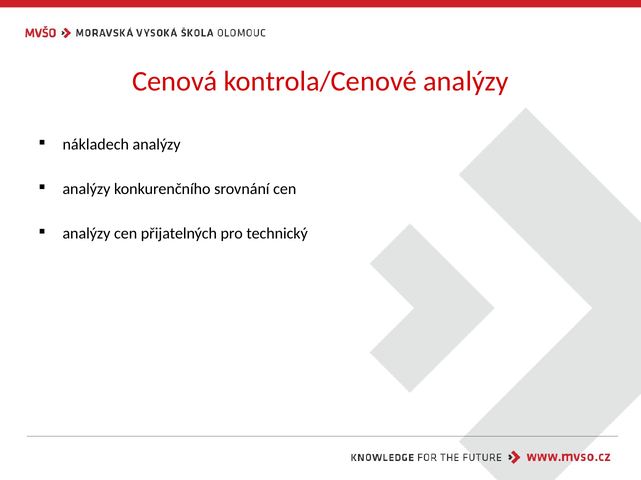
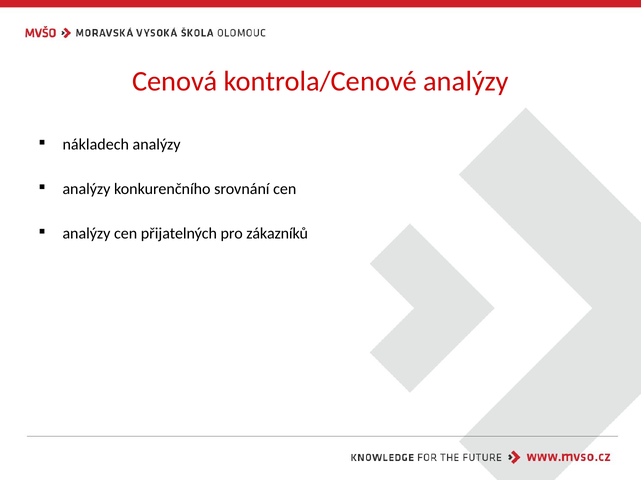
technický: technický -> zákazníků (277, 234)
